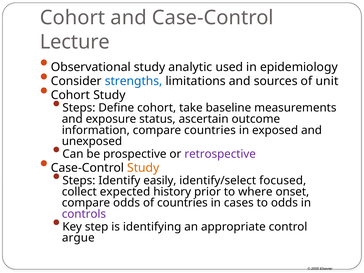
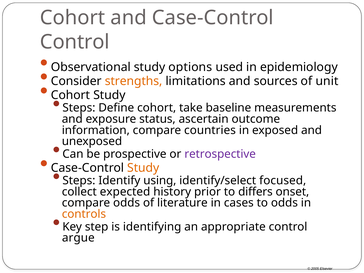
Lecture: Lecture -> Control (75, 42)
analytic: analytic -> options (190, 67)
strengths colour: blue -> orange (134, 81)
easily: easily -> using (160, 181)
where: where -> differs (255, 192)
of countries: countries -> literature (182, 203)
controls colour: purple -> orange (84, 214)
